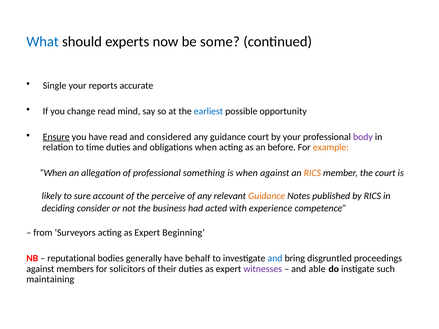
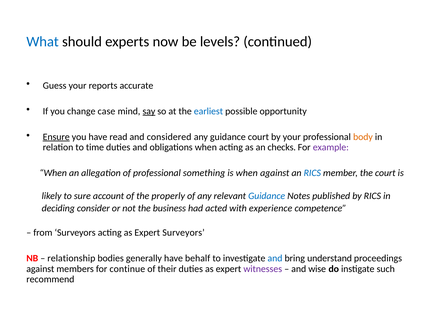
some: some -> levels (220, 42)
Single: Single -> Guess (55, 86)
change read: read -> case (106, 111)
say underline: none -> present (149, 111)
body colour: purple -> orange (363, 137)
before: before -> checks (282, 148)
example colour: orange -> purple (331, 148)
RICS colour: orange -> blue (312, 173)
perceive: perceive -> properly (168, 196)
Guidance colour: orange -> blue (267, 196)
Expert Beginning: Beginning -> Surveyors (184, 233)
reputational: reputational -> relationship (71, 259)
disgruntled: disgruntled -> understand (330, 259)
solicitors: solicitors -> continue (127, 269)
able: able -> wise (317, 269)
maintaining: maintaining -> recommend (50, 280)
